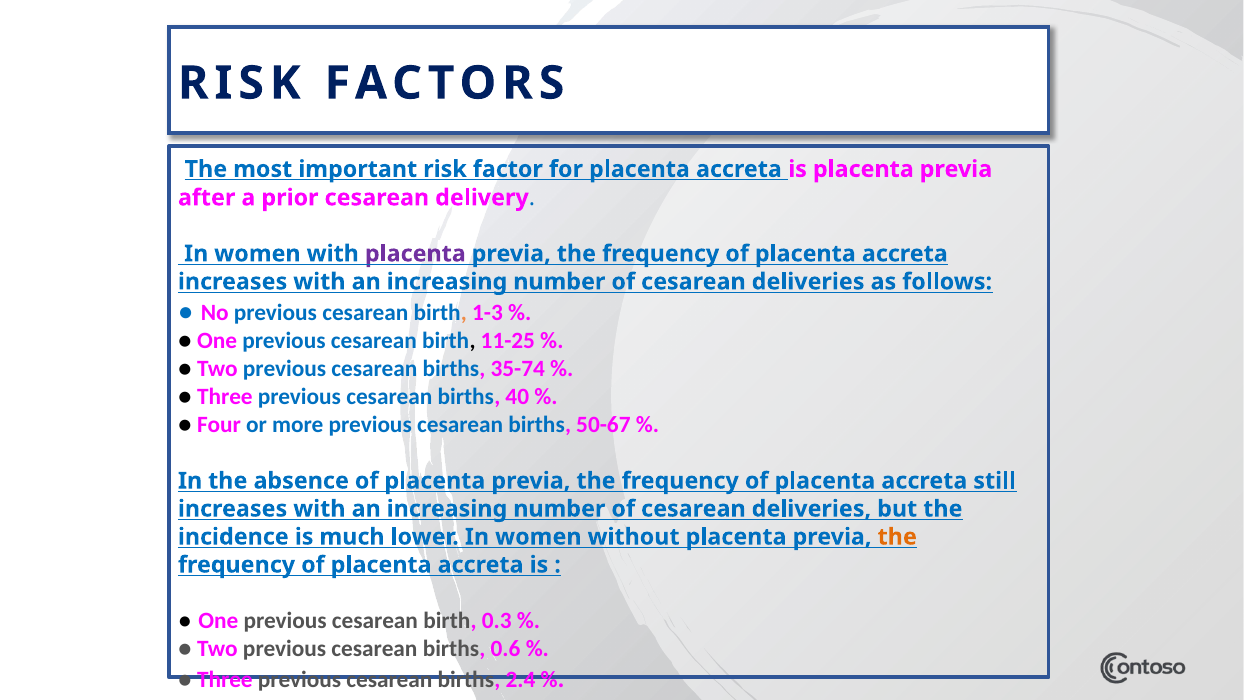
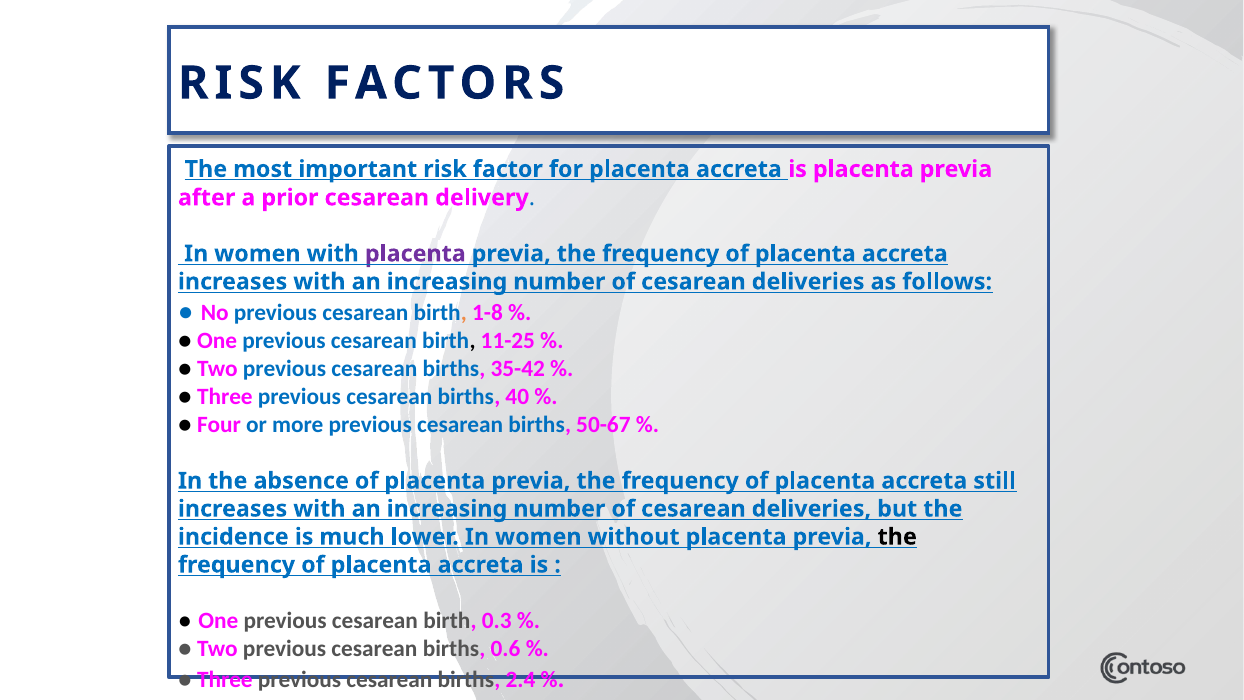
1-3: 1-3 -> 1-8 (488, 312)
35-74: 35-74 -> 35-42 (518, 369)
the colour: orange -> black (897, 537)
